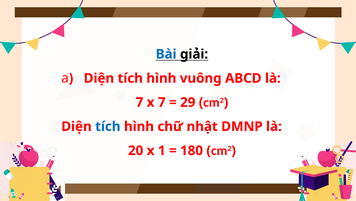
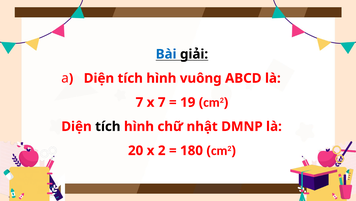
29: 29 -> 19 (188, 102)
tích colour: blue -> black (108, 126)
1: 1 -> 2 (162, 150)
